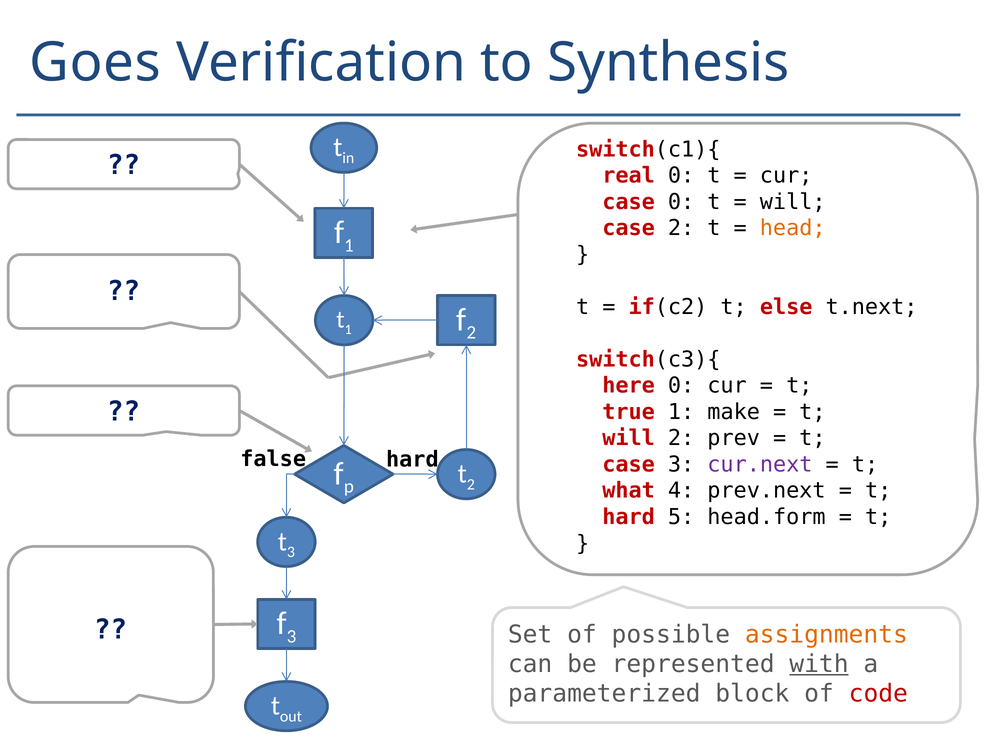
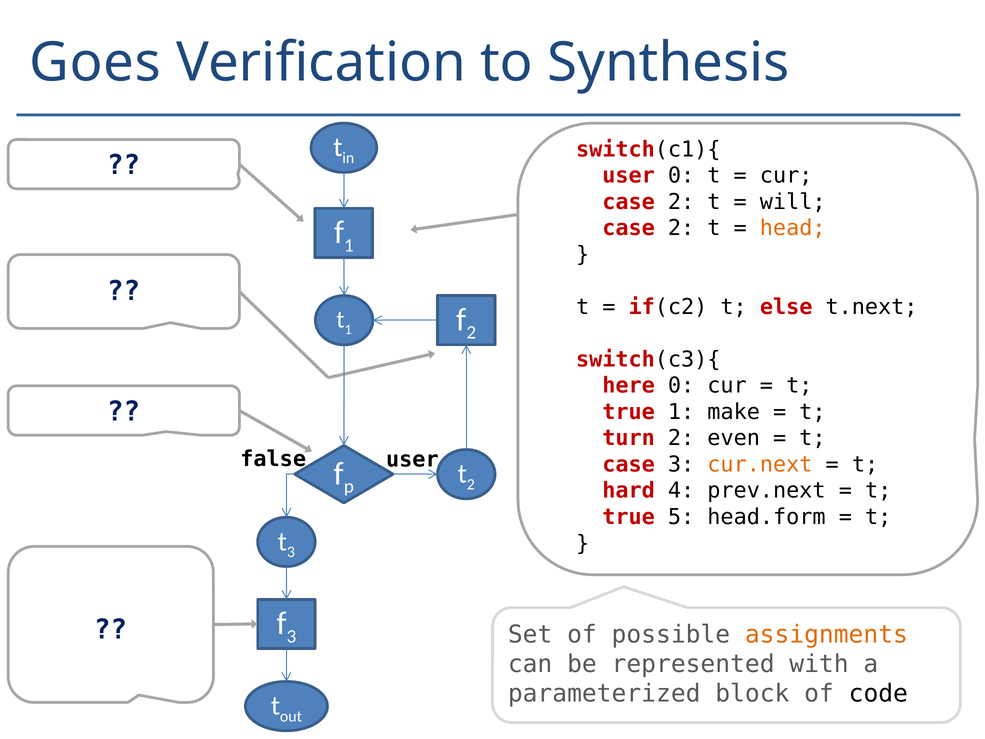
real: real -> user (629, 176)
0: 0 -> 2 (681, 202)
will: will -> turn (629, 438)
prev: prev -> even (734, 438)
hard: hard -> user (412, 460)
cur.next colour: purple -> orange (760, 464)
what: what -> hard (629, 491)
hard: hard -> true (629, 517)
with underline: present -> none (819, 664)
code colour: red -> black (878, 694)
